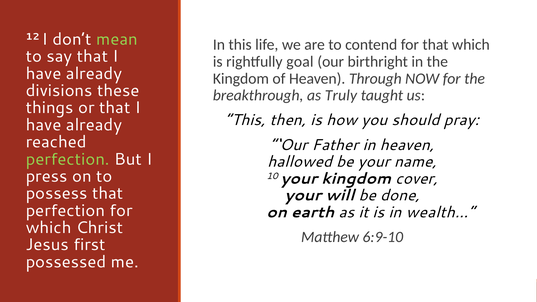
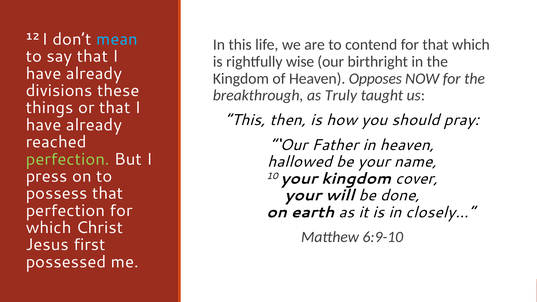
mean colour: light green -> light blue (117, 39)
goal: goal -> wise (300, 62)
Through: Through -> Opposes (375, 79)
wealth…: wealth… -> closely… (440, 212)
